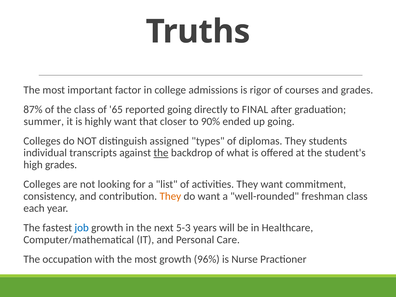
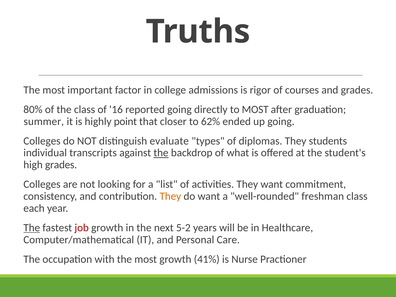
87%: 87% -> 80% (33, 109)
65: 65 -> 16 (116, 109)
to FINAL: FINAL -> MOST (255, 109)
highly want: want -> point (125, 121)
90%: 90% -> 62% (211, 121)
assigned: assigned -> evaluate (169, 141)
The underline: none -> present (32, 228)
job colour: blue -> red (82, 228)
5-3: 5-3 -> 5-2 (183, 228)
96%: 96% -> 41% (207, 259)
